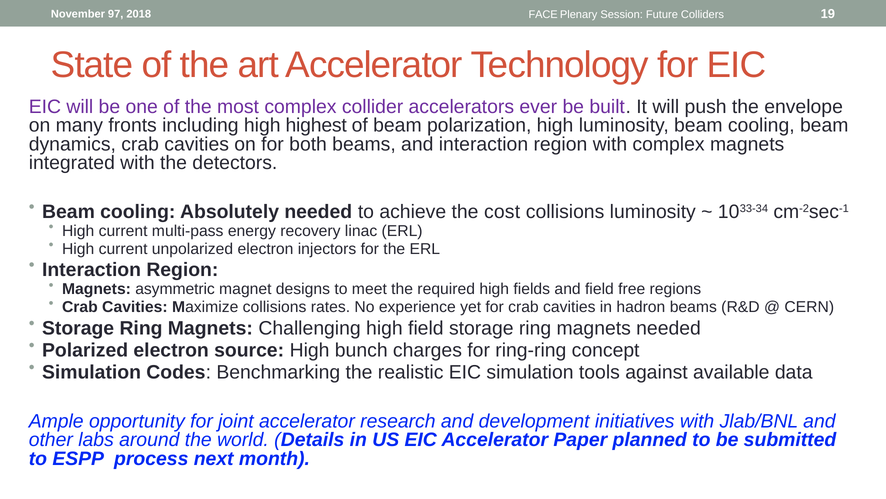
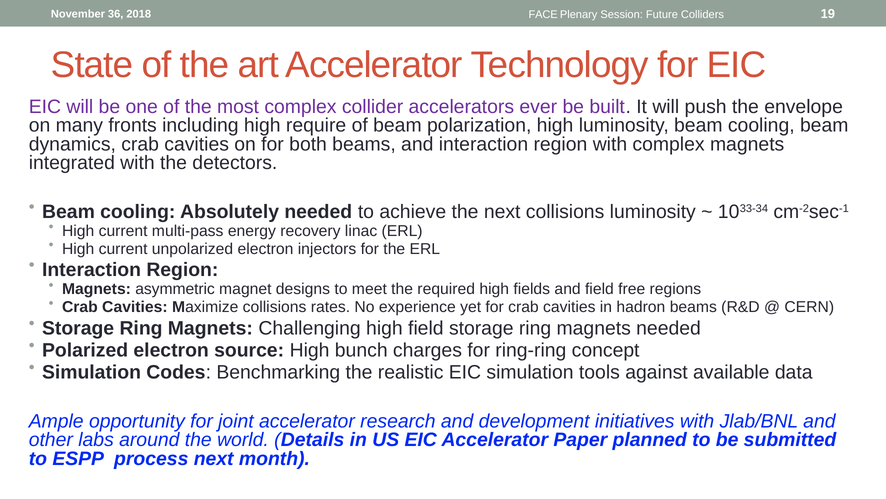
97: 97 -> 36 (116, 14)
highest: highest -> require (316, 125)
the cost: cost -> next (502, 211)
